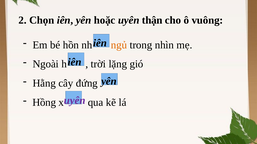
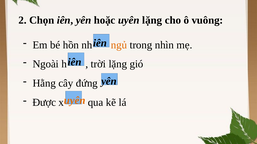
uyên thận: thận -> lặng (152, 20)
uyên colour: purple -> orange (75, 101)
Hồng: Hồng -> Được (44, 103)
